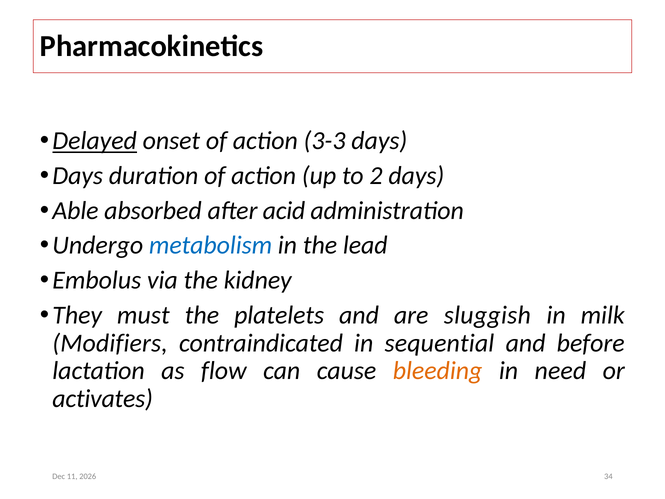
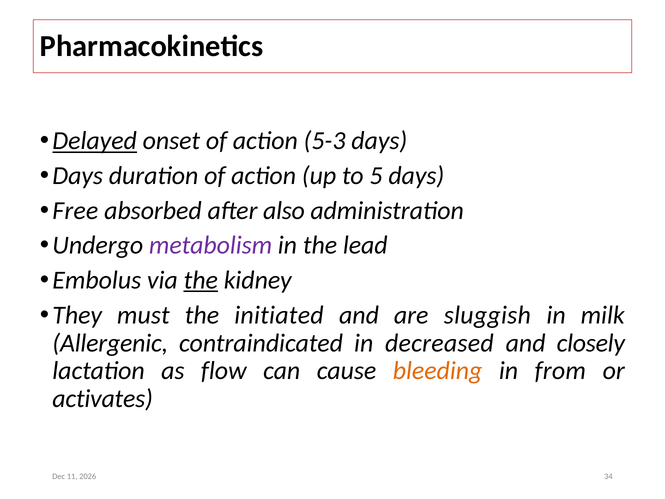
3-3: 3-3 -> 5-3 (325, 141)
2: 2 -> 5 (376, 176)
Able: Able -> Free (75, 210)
acid: acid -> also (284, 210)
metabolism colour: blue -> purple (211, 245)
the underline: none -> present (201, 280)
platelets: platelets -> initiated (279, 315)
Modifiers: Modifiers -> Allergenic (110, 343)
sequential: sequential -> decreased (439, 343)
before: before -> closely (591, 343)
need: need -> from (560, 371)
